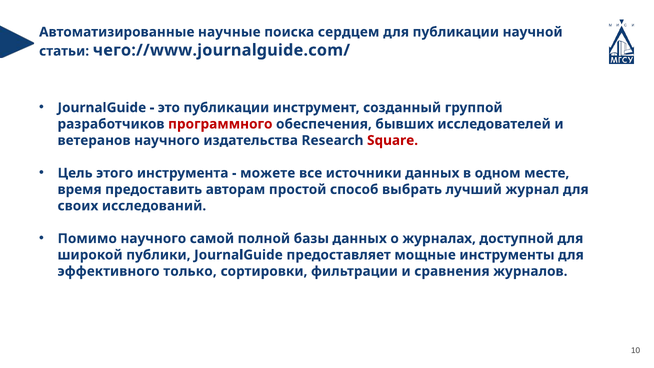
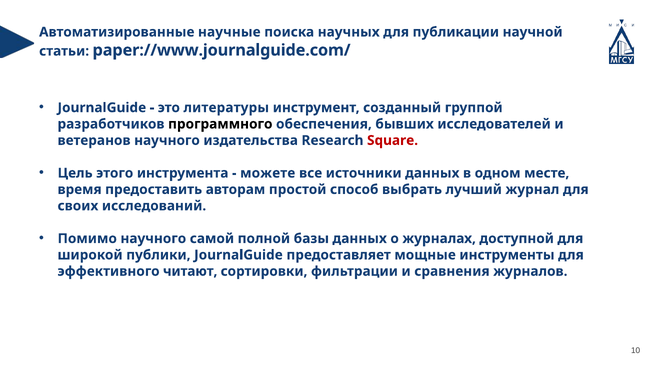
сердцем: сердцем -> научных (349, 32)
чего://www.journalguide.com/: чего://www.journalguide.com/ -> paper://www.journalguide.com/ (222, 50)
это публикации: публикации -> литературы (226, 108)
программного colour: red -> black (220, 124)
только: только -> читают (190, 271)
